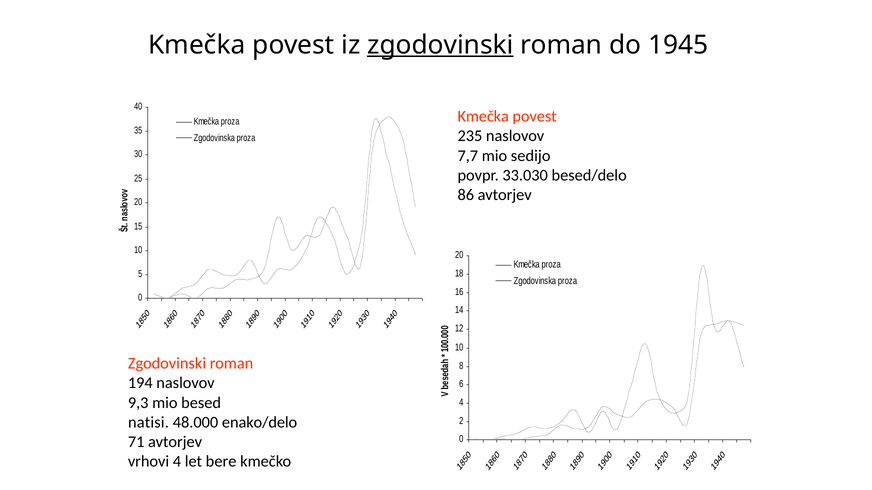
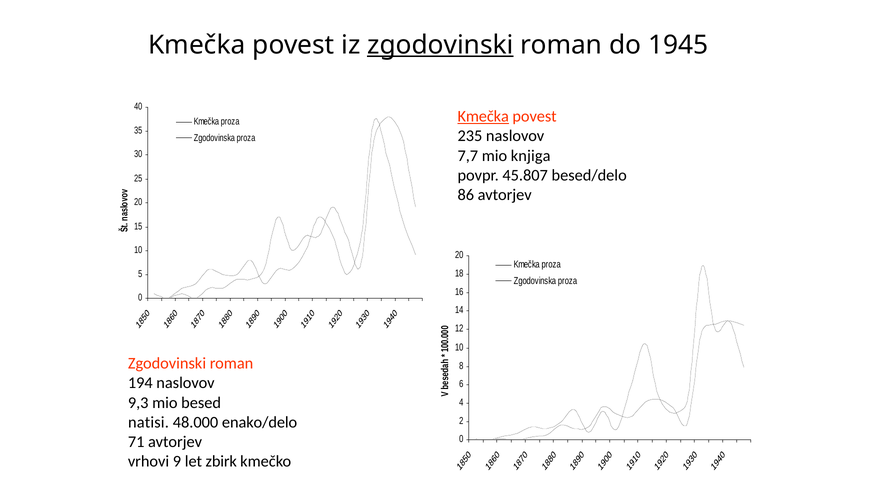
Kmečka underline: none -> present (483, 117)
sedijo: sedijo -> knjiga (531, 156)
33.030: 33.030 -> 45.807 (525, 175)
vrhovi 4: 4 -> 9 (177, 462)
bere: bere -> zbirk (221, 462)
